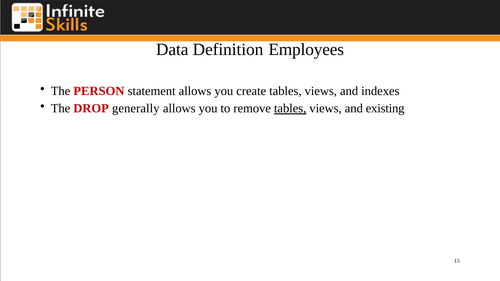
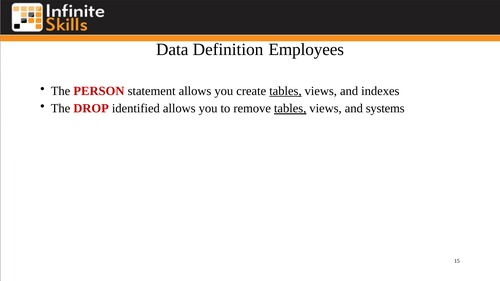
tables underline: none -> present (285, 91)
generally: generally -> identified (136, 109)
existing: existing -> systems (385, 109)
